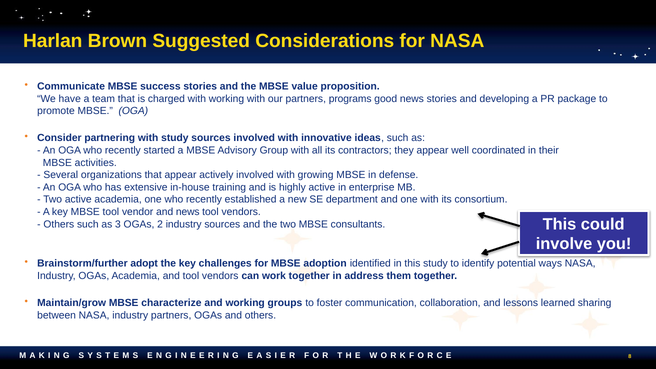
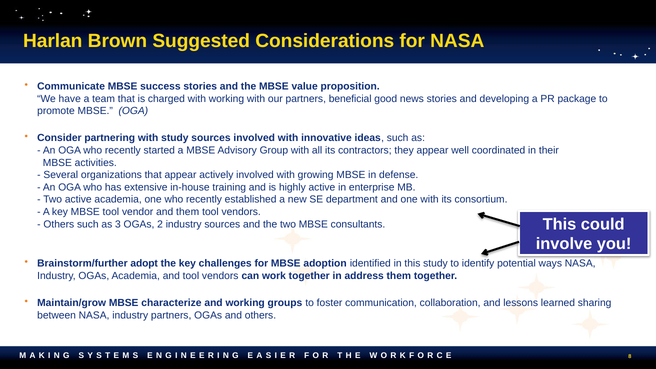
programs: programs -> beneficial (350, 99)
and news: news -> them (188, 212)
